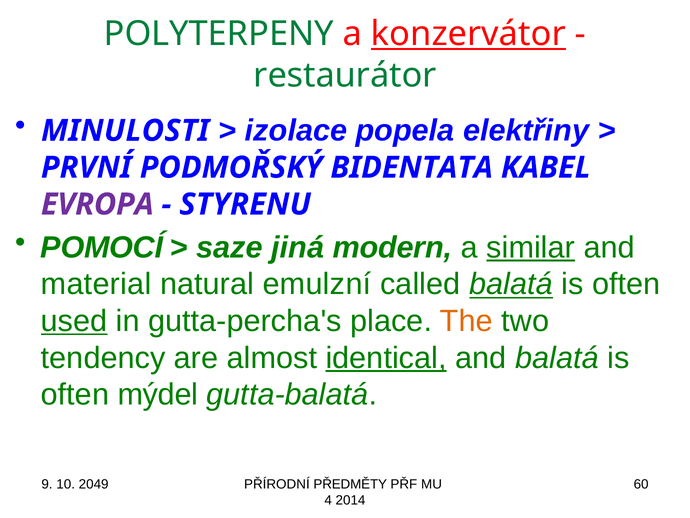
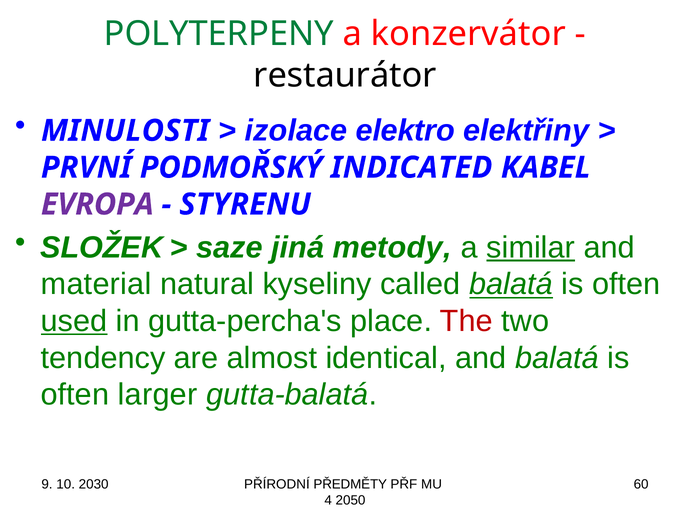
konzervátor underline: present -> none (468, 34)
restaurátor colour: green -> black (345, 75)
popela: popela -> elektro (405, 131)
BIDENTATA: BIDENTATA -> INDICATED (412, 167)
POMOCÍ: POMOCÍ -> SLOŽEK (102, 247)
modern: modern -> metody (392, 247)
emulzní: emulzní -> kyseliny (317, 284)
The colour: orange -> red (466, 321)
identical underline: present -> none (386, 358)
mýdel: mýdel -> larger (158, 394)
2049: 2049 -> 2030 (94, 484)
2014: 2014 -> 2050 (351, 500)
